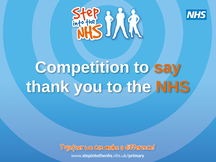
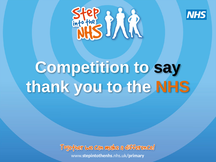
say colour: orange -> black (167, 67)
